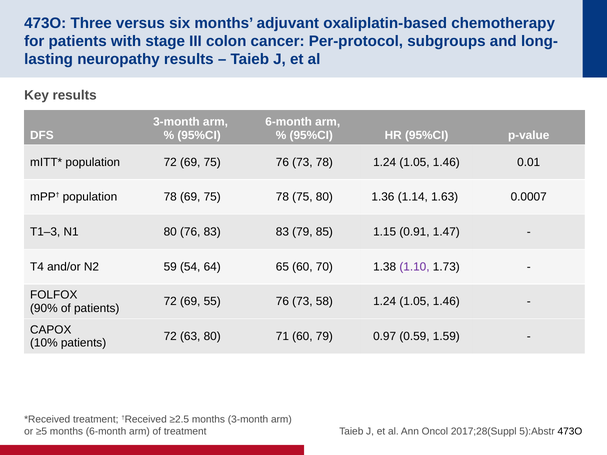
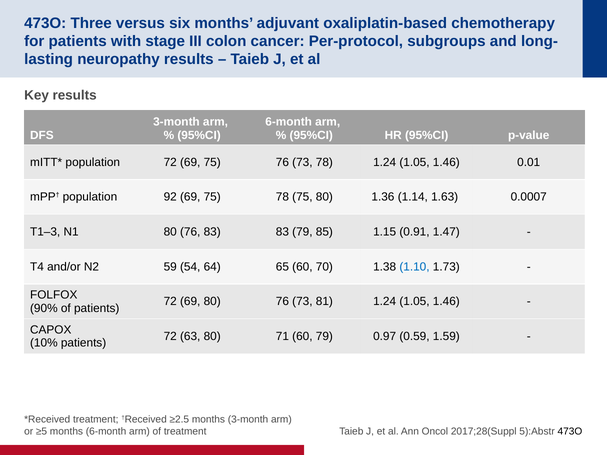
population 78: 78 -> 92 (170, 197)
1.10 colour: purple -> blue (414, 267)
69 55: 55 -> 80 (212, 302)
58: 58 -> 81 (324, 302)
